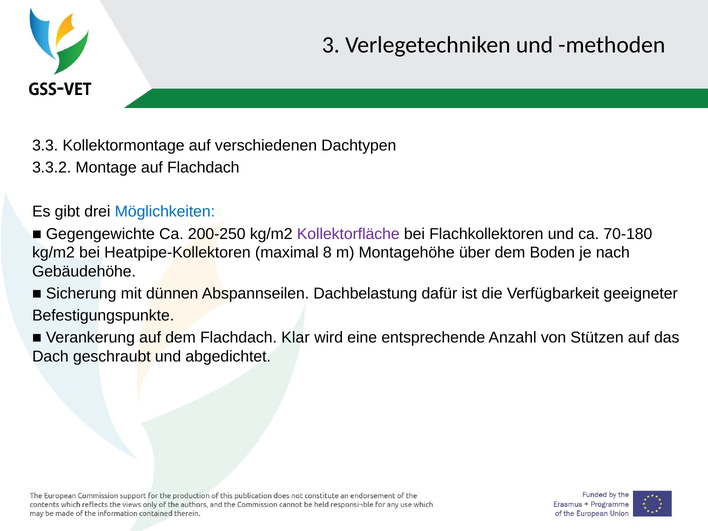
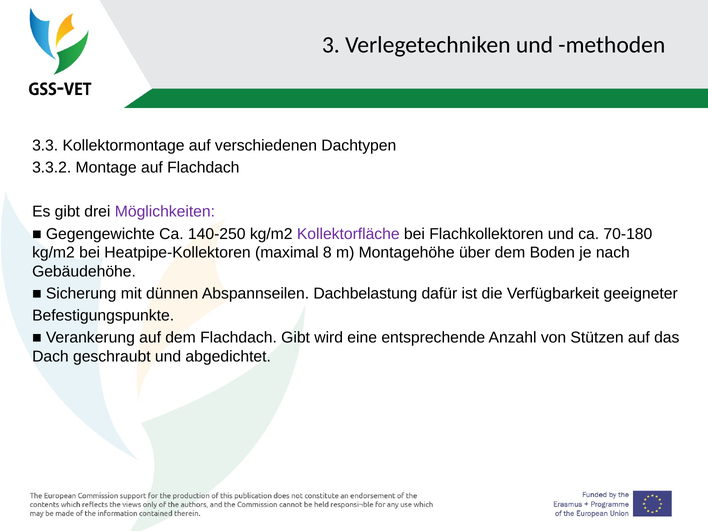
Möglichkeiten colour: blue -> purple (165, 212)
200-250: 200-250 -> 140-250 (217, 234)
Flachdach Klar: Klar -> Gibt (296, 338)
